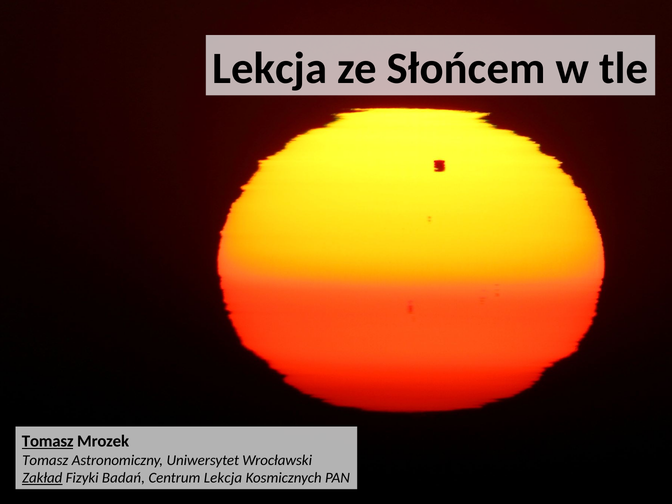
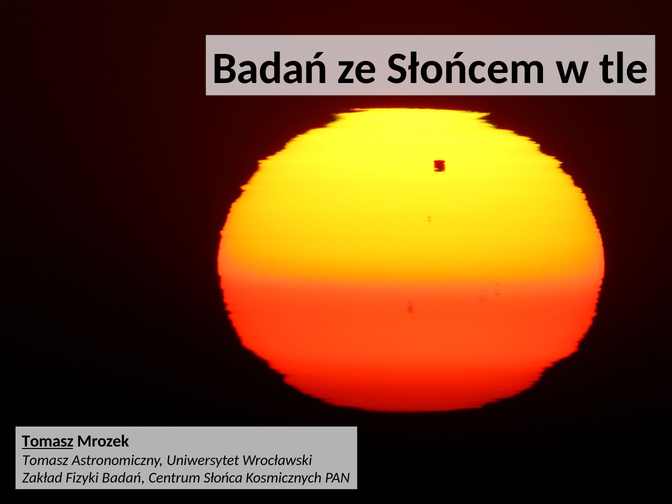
Lekcja: Lekcja -> Badań (270, 68)
Zakład underline: present -> none (42, 478)
Centrum Lekcja: Lekcja -> Słońca (223, 478)
